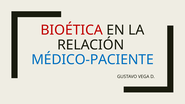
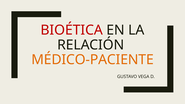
MÉDICO-PACIENTE colour: blue -> orange (93, 60)
